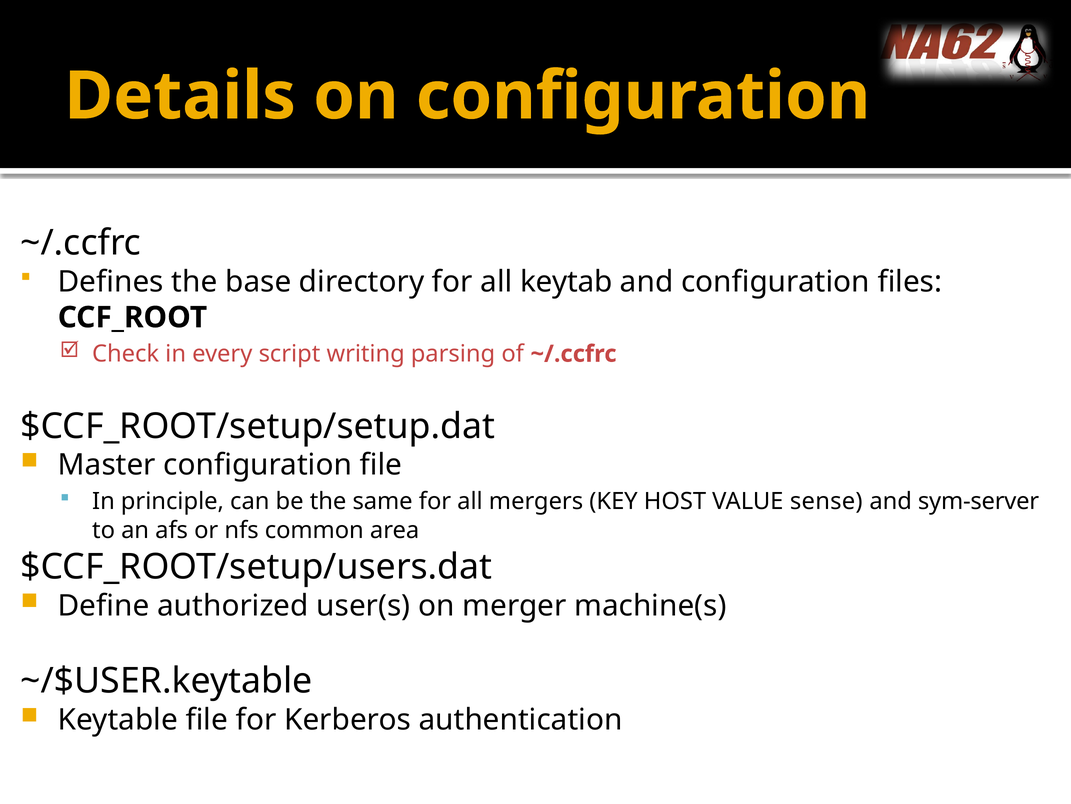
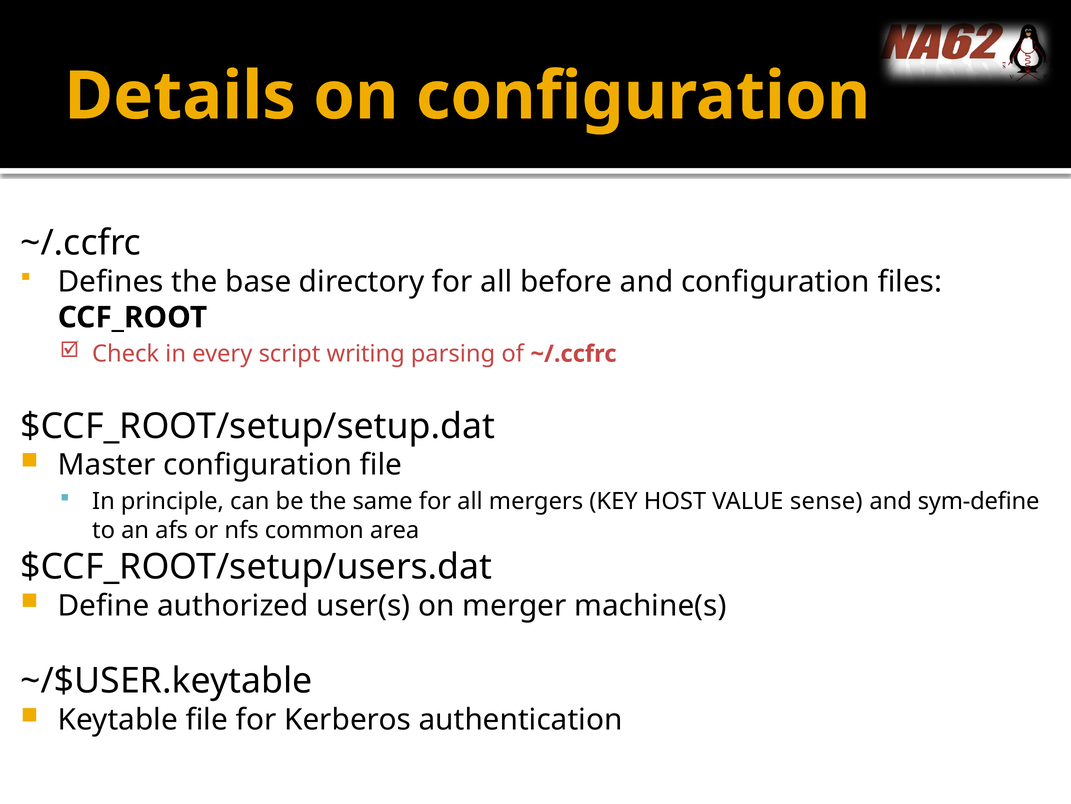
keytab: keytab -> before (566, 281)
sym-server: sym-server -> sym-define (979, 501)
